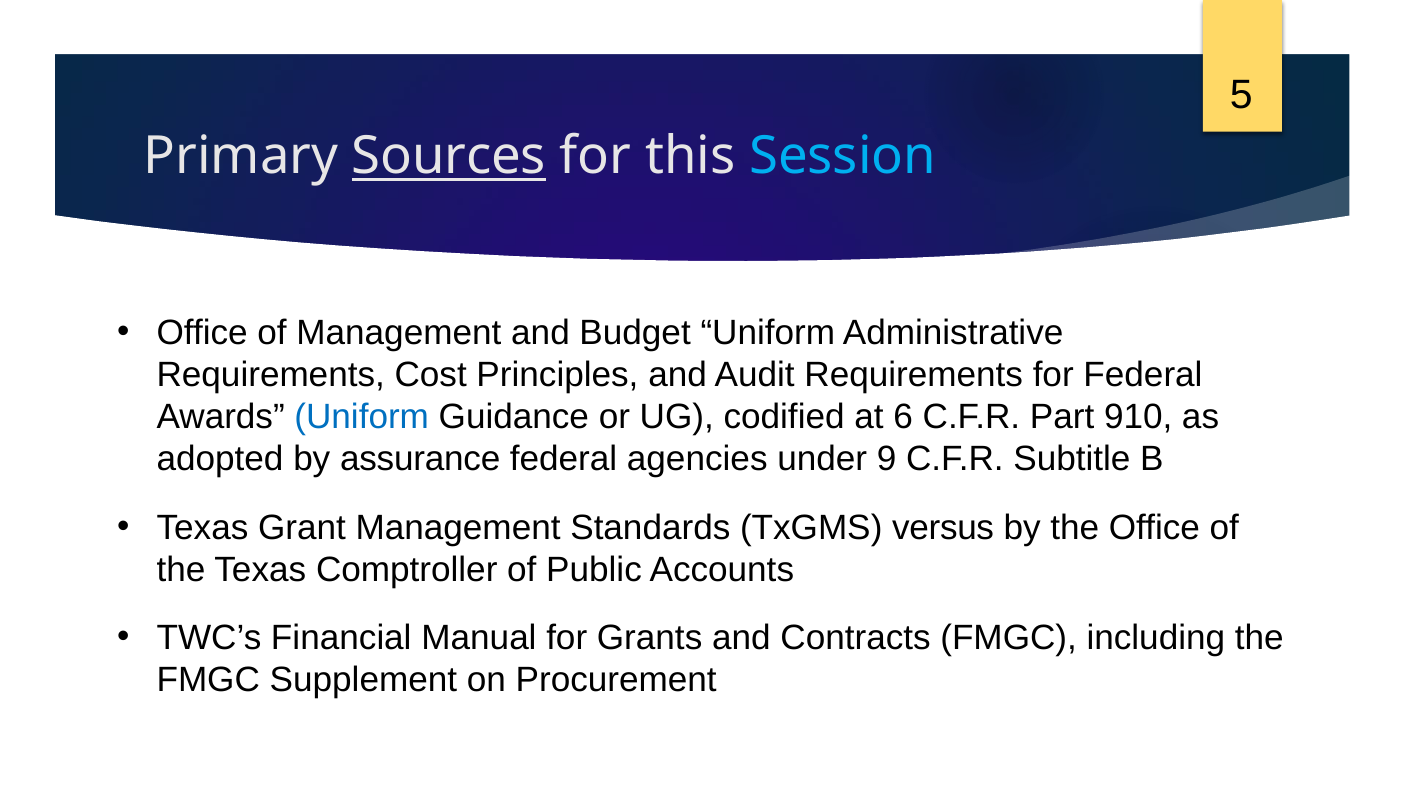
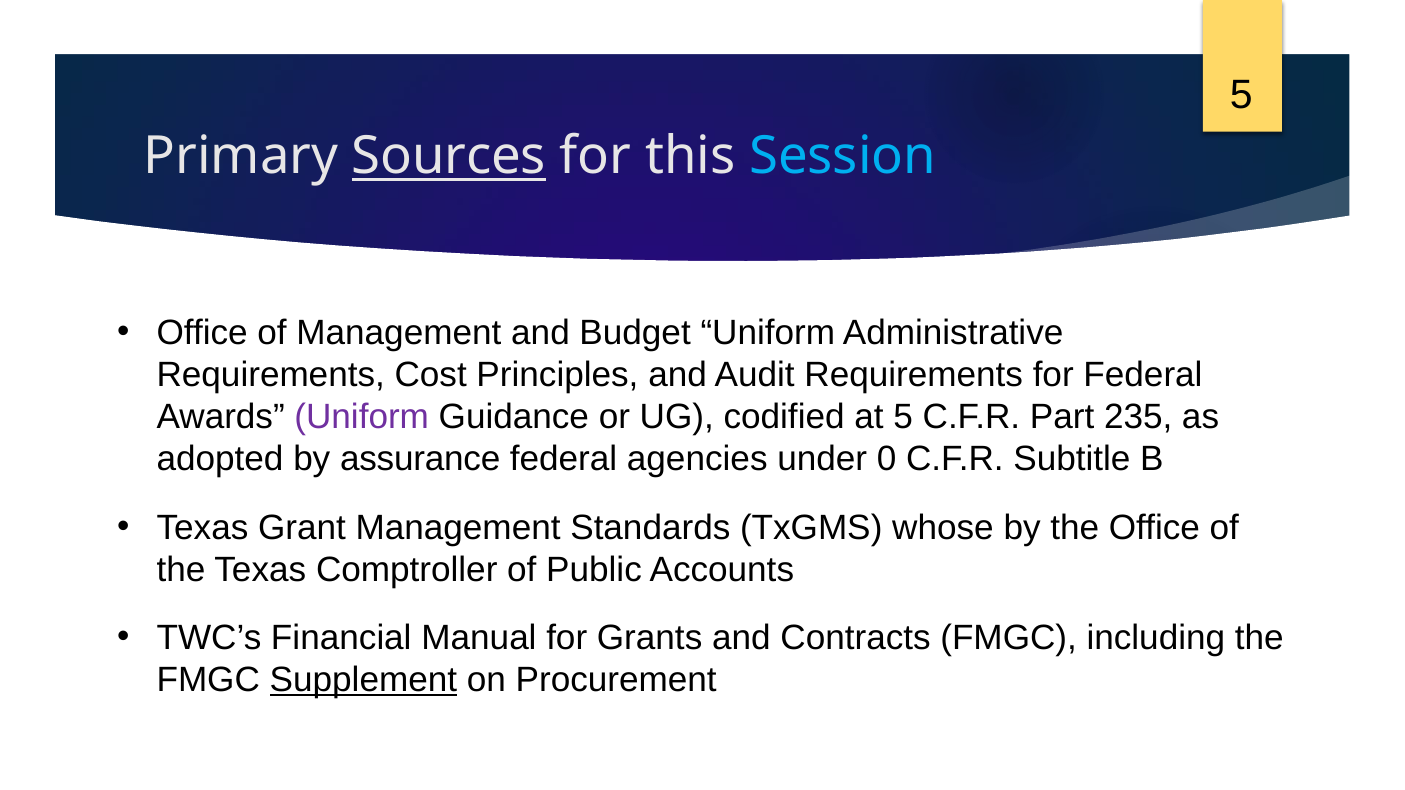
Uniform colour: blue -> purple (362, 417)
at 6: 6 -> 5 (903, 417)
910: 910 -> 235 (1138, 417)
9: 9 -> 0 (887, 459)
versus: versus -> whose (943, 528)
Supplement underline: none -> present (363, 681)
